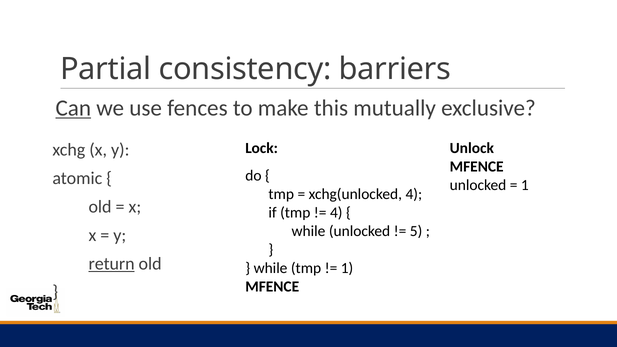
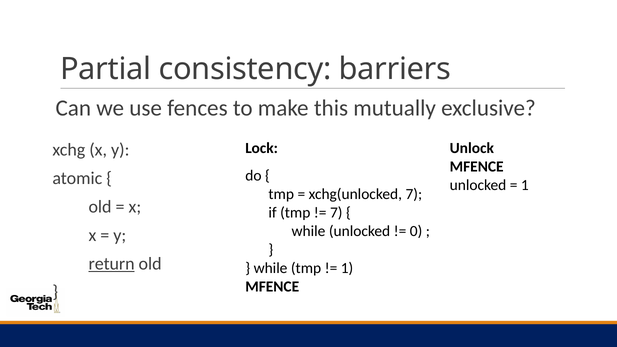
Can underline: present -> none (73, 108)
xchg(unlocked 4: 4 -> 7 (414, 194)
4: 4 -> 7 (336, 213)
5: 5 -> 0 (416, 231)
